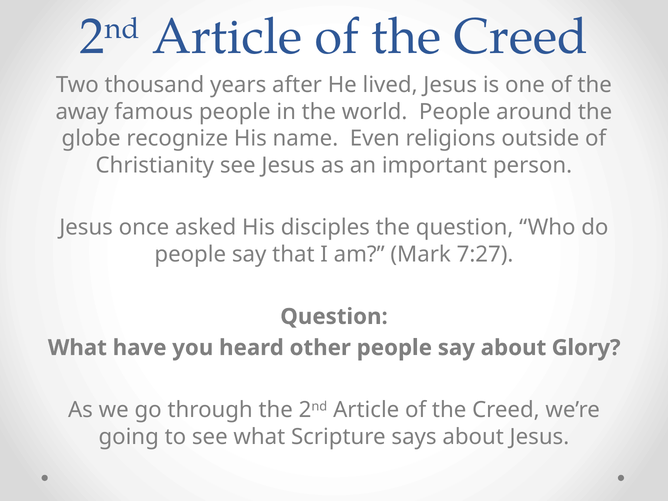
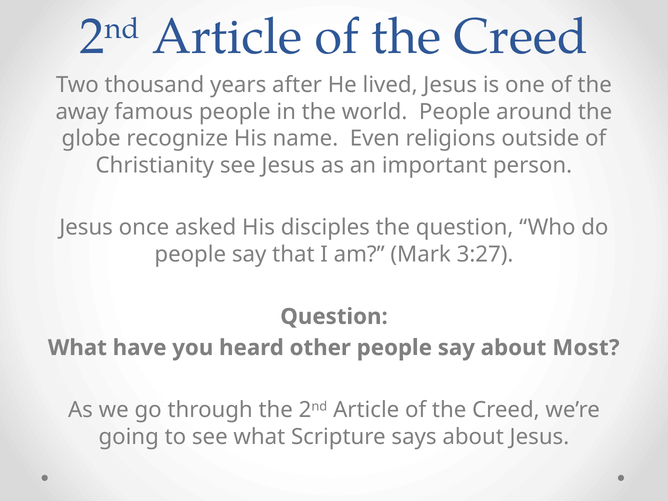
7:27: 7:27 -> 3:27 (485, 254)
Glory: Glory -> Most (586, 348)
